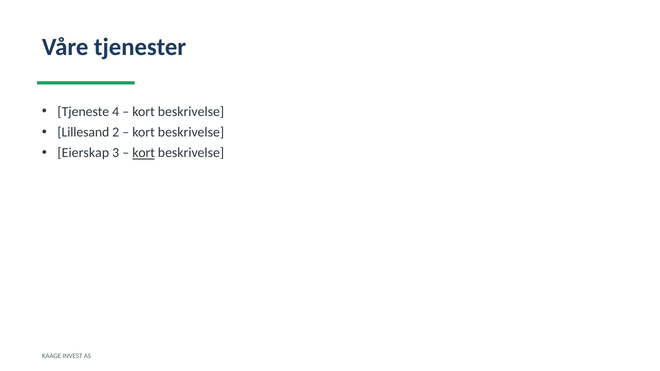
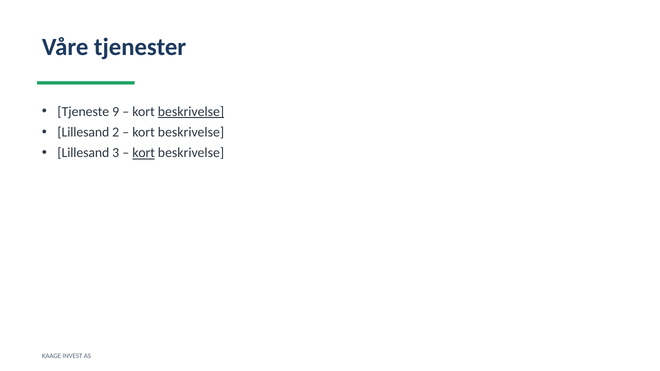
4: 4 -> 9 (116, 112)
beskrivelse underline: none -> present (191, 112)
Eierskap: Eierskap -> Lillesand (83, 153)
